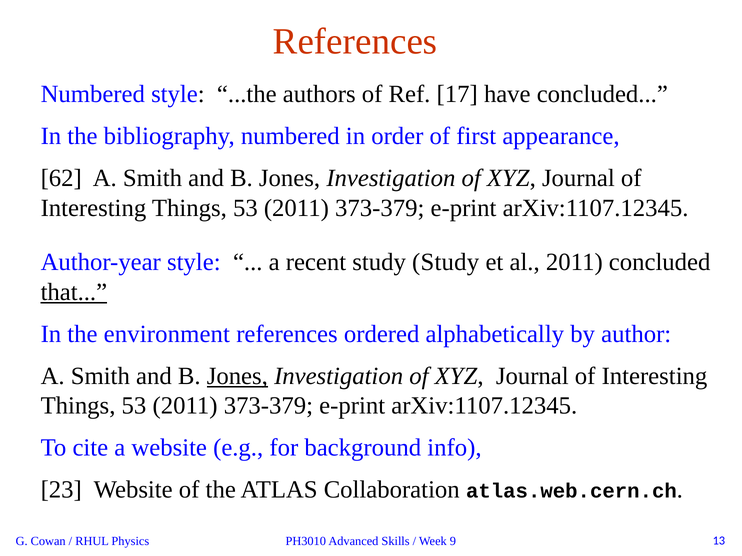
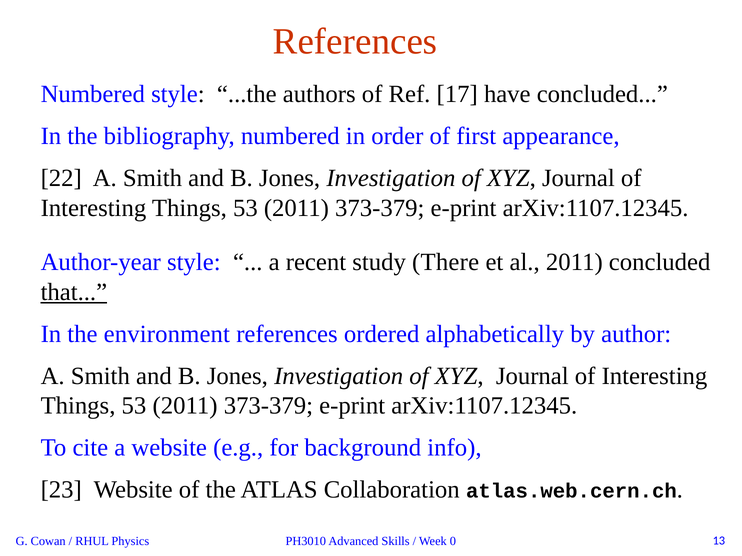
62: 62 -> 22 (61, 178)
study Study: Study -> There (446, 263)
Jones underline: present -> none (237, 376)
9: 9 -> 0 (453, 541)
